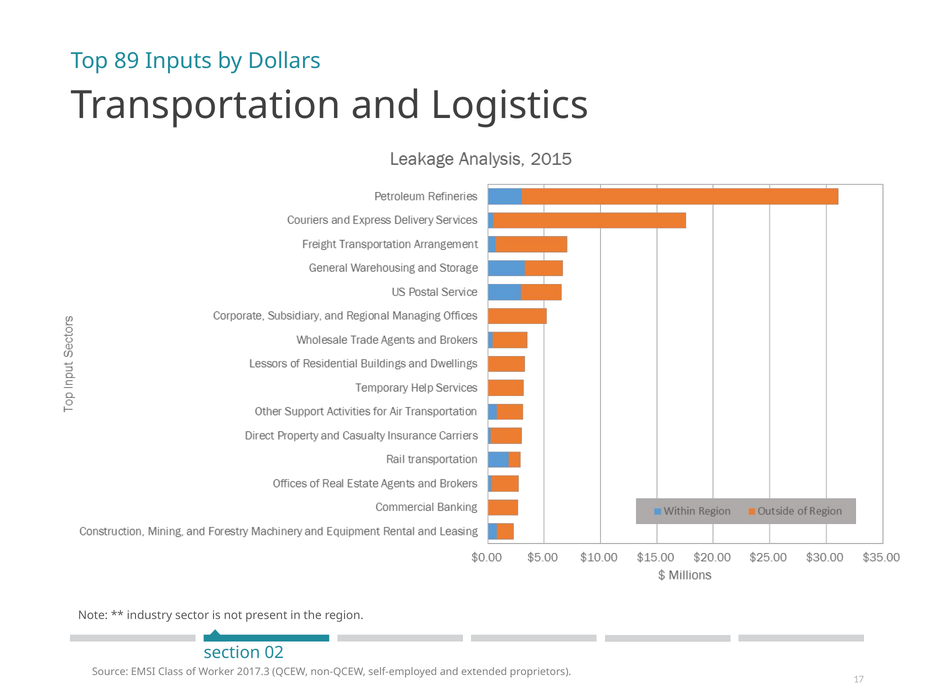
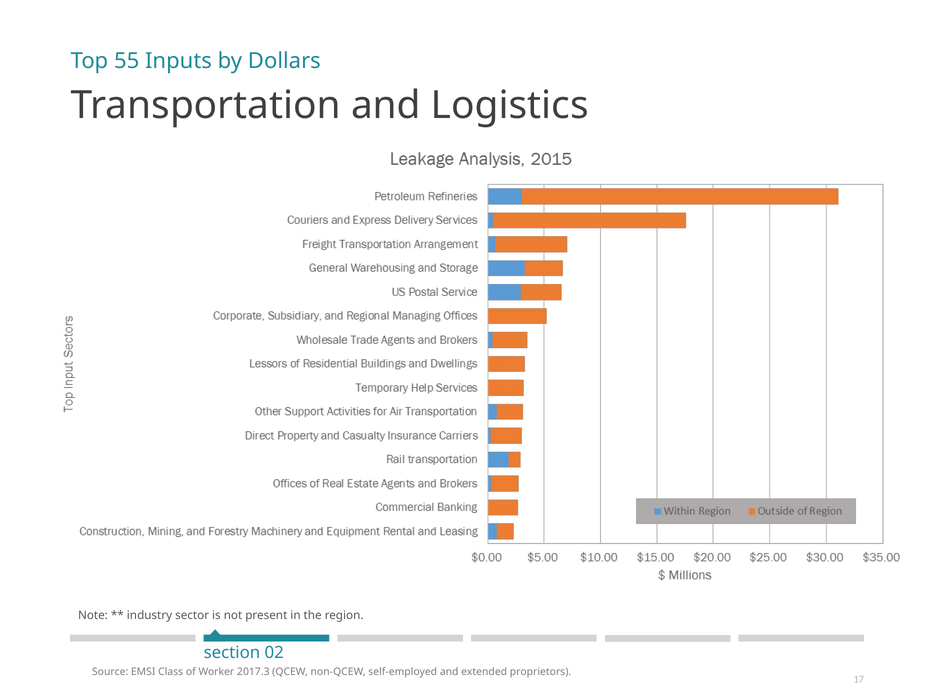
89: 89 -> 55 (127, 61)
